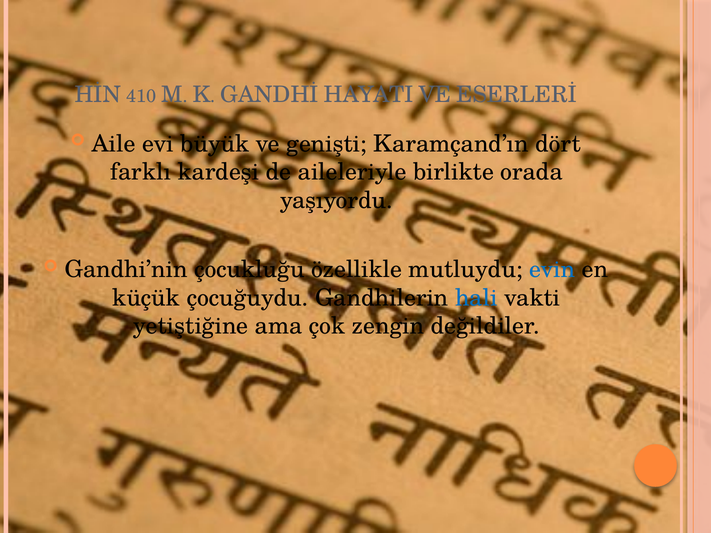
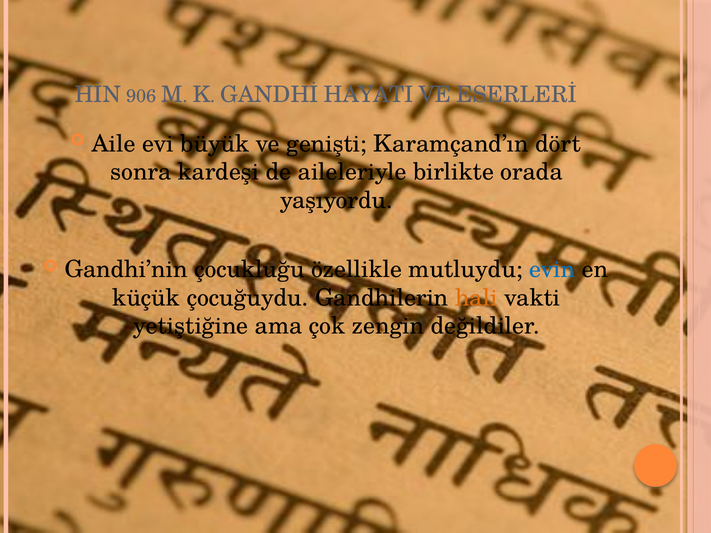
410: 410 -> 906 (141, 96)
farklı: farklı -> sonra (141, 172)
hali colour: blue -> orange (476, 298)
